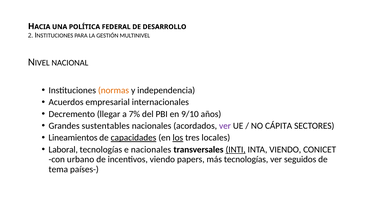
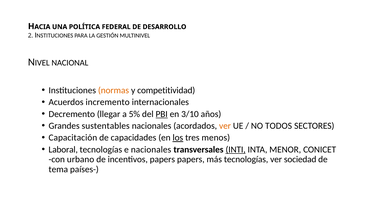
independencia: independencia -> competitividad (166, 90)
empresarial: empresarial -> incremento (108, 102)
7%: 7% -> 5% (134, 114)
PBI underline: none -> present (162, 114)
9/10: 9/10 -> 3/10 (190, 114)
ver colour: purple -> orange (225, 125)
CÁPITA: CÁPITA -> TODOS (279, 125)
Lineamientos: Lineamientos -> Capacitación (73, 137)
capacidades underline: present -> none (134, 137)
locales: locales -> menos (216, 137)
INTA VIENDO: VIENDO -> MENOR (285, 149)
incentivos viendo: viendo -> papers (162, 159)
seguidos: seguidos -> sociedad (300, 159)
